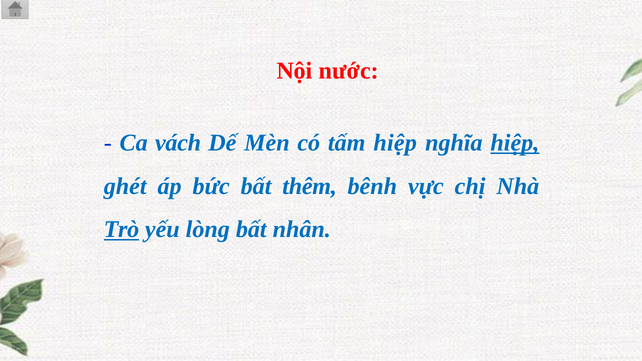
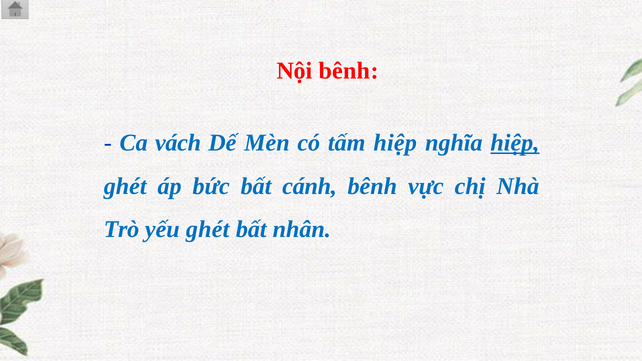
Nội nước: nước -> bênh (349, 71)
thêm: thêm -> cánh (310, 186)
Trò underline: present -> none (121, 230)
yếu lòng: lòng -> ghét (208, 230)
